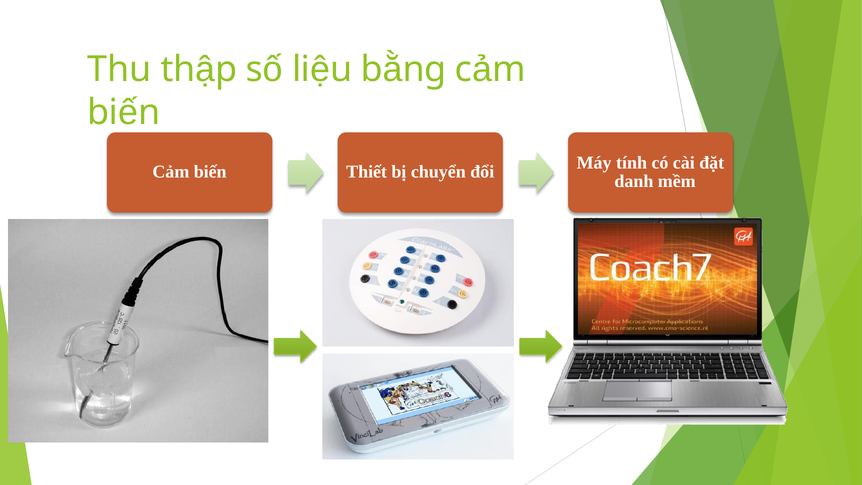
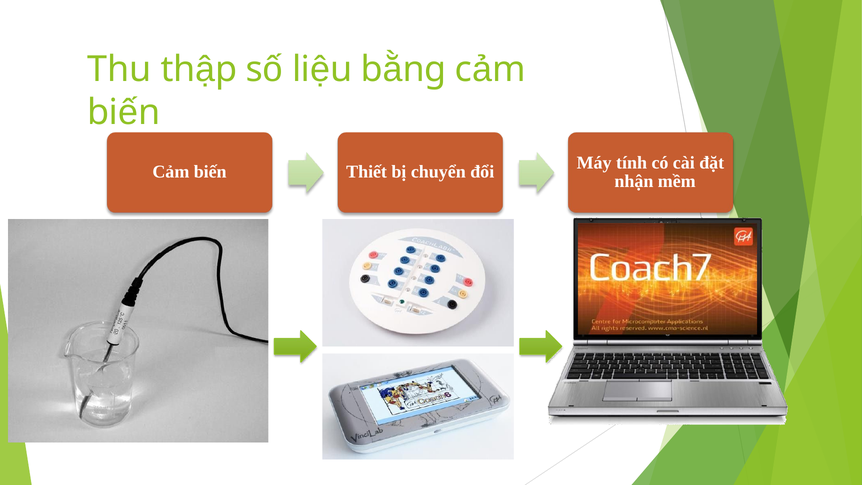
danh: danh -> nhận (634, 181)
